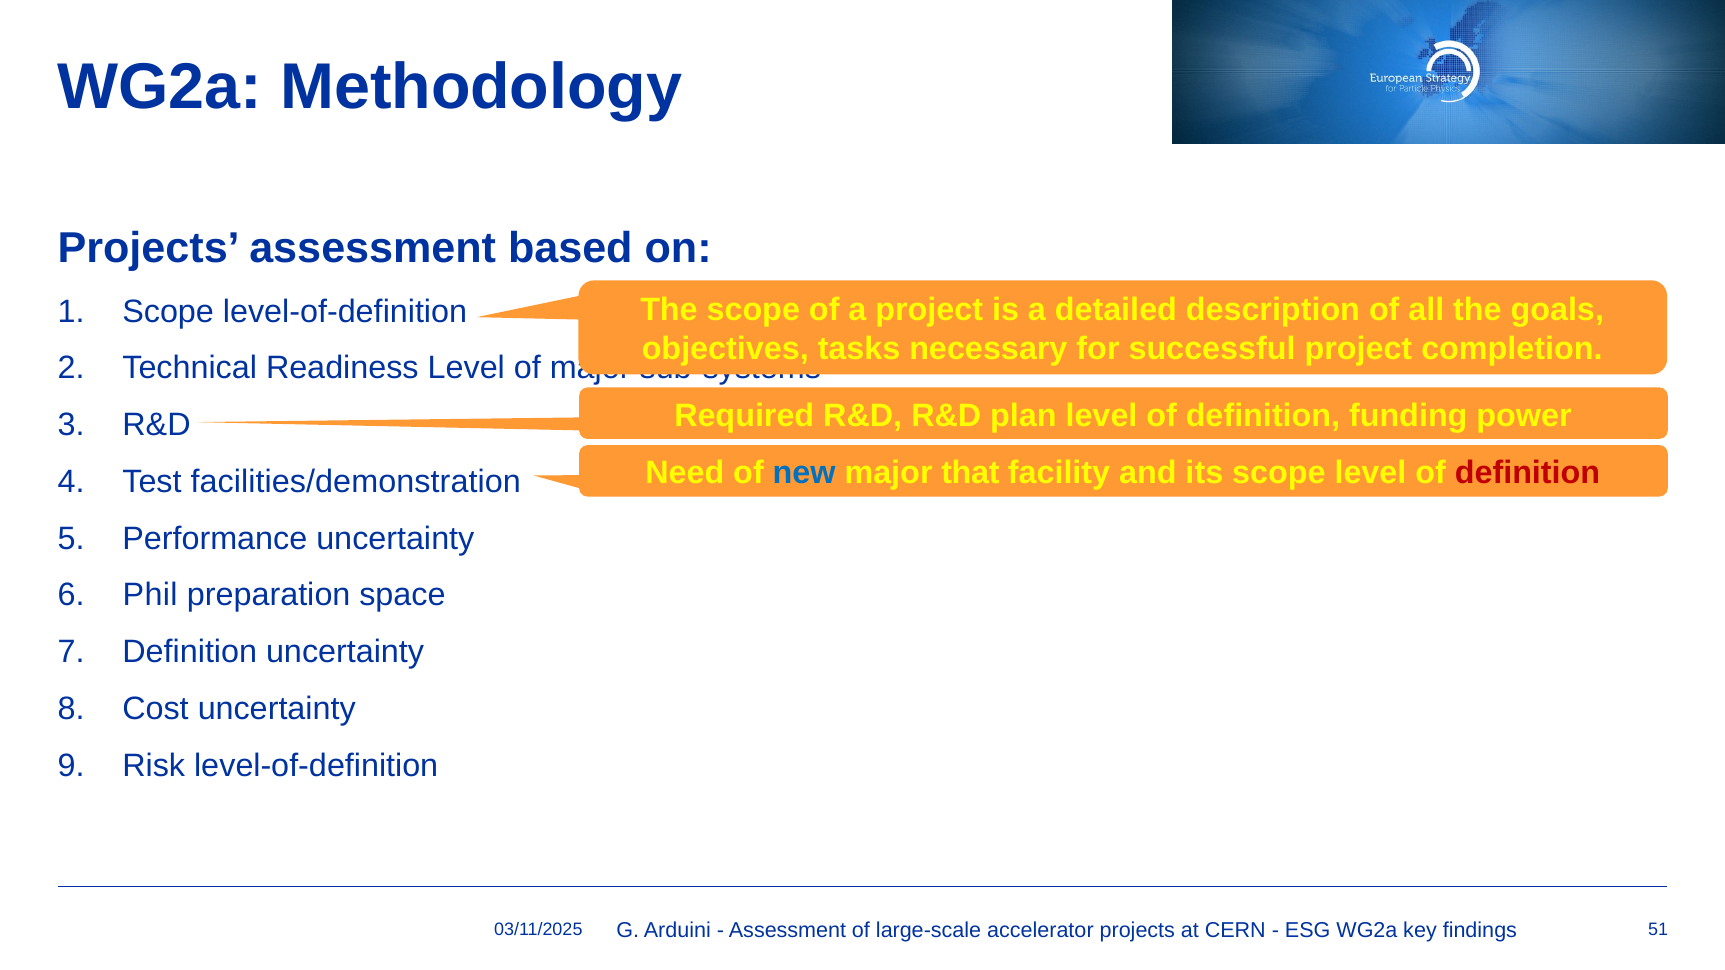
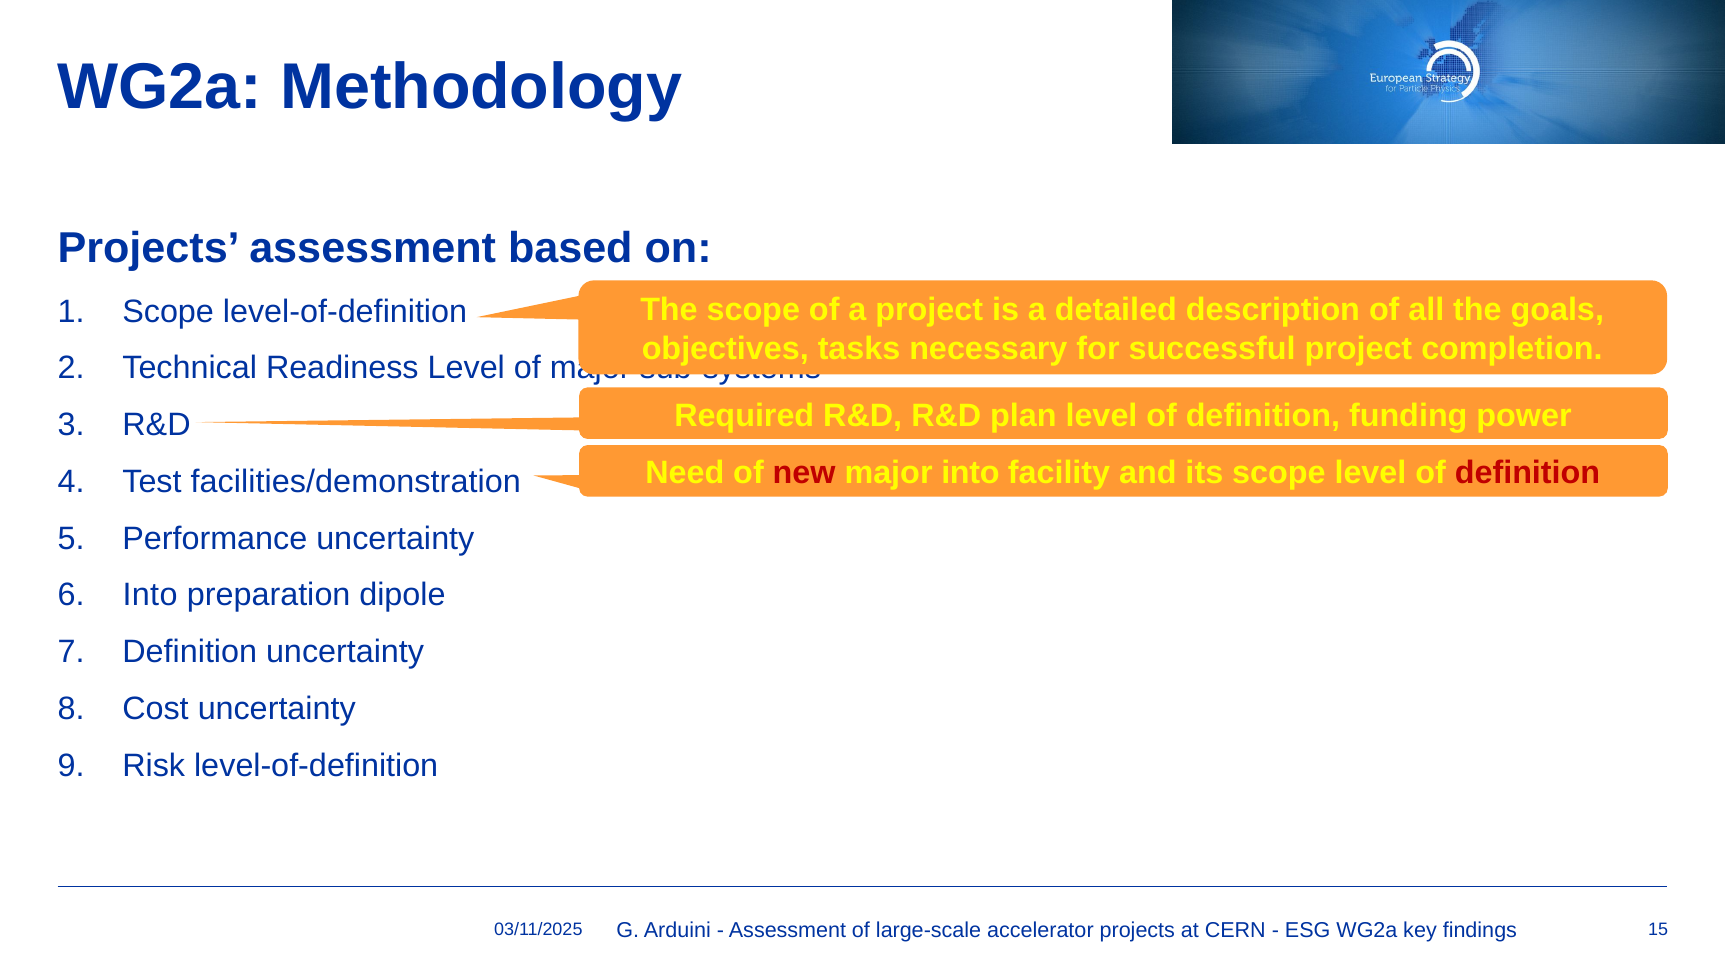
new colour: blue -> red (804, 473)
major that: that -> into (970, 473)
Phil: Phil -> Into (150, 595)
space: space -> dipole (402, 595)
51: 51 -> 15 (1658, 930)
